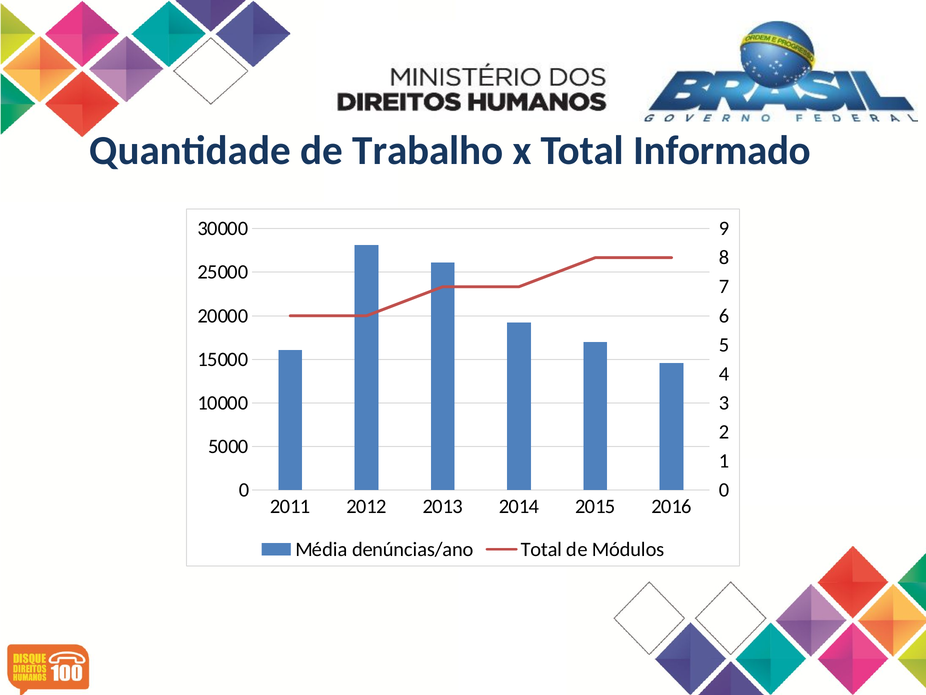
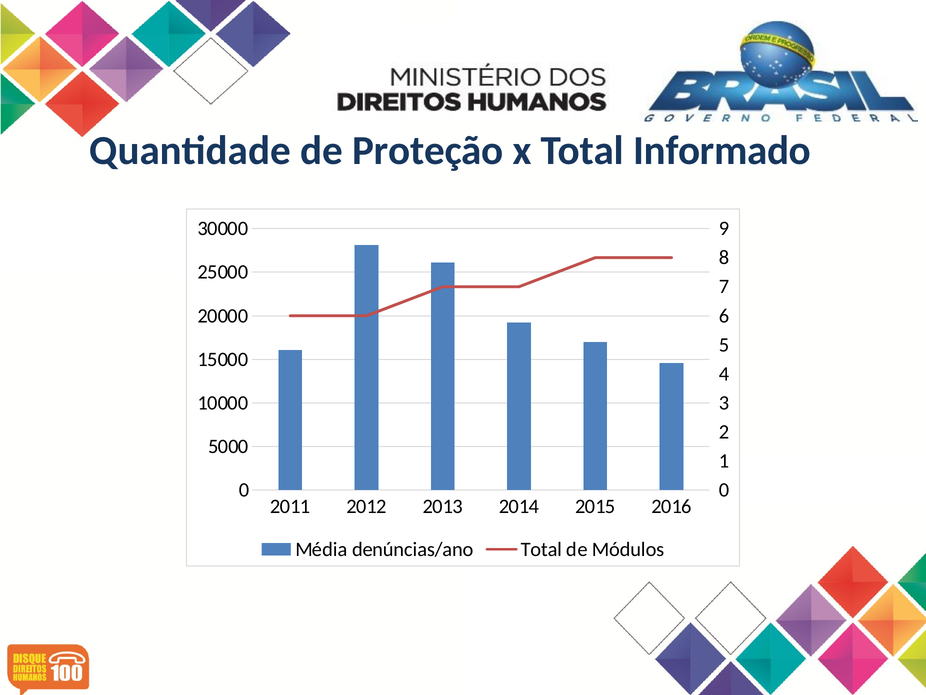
Trabalho: Trabalho -> Proteção (428, 151)
